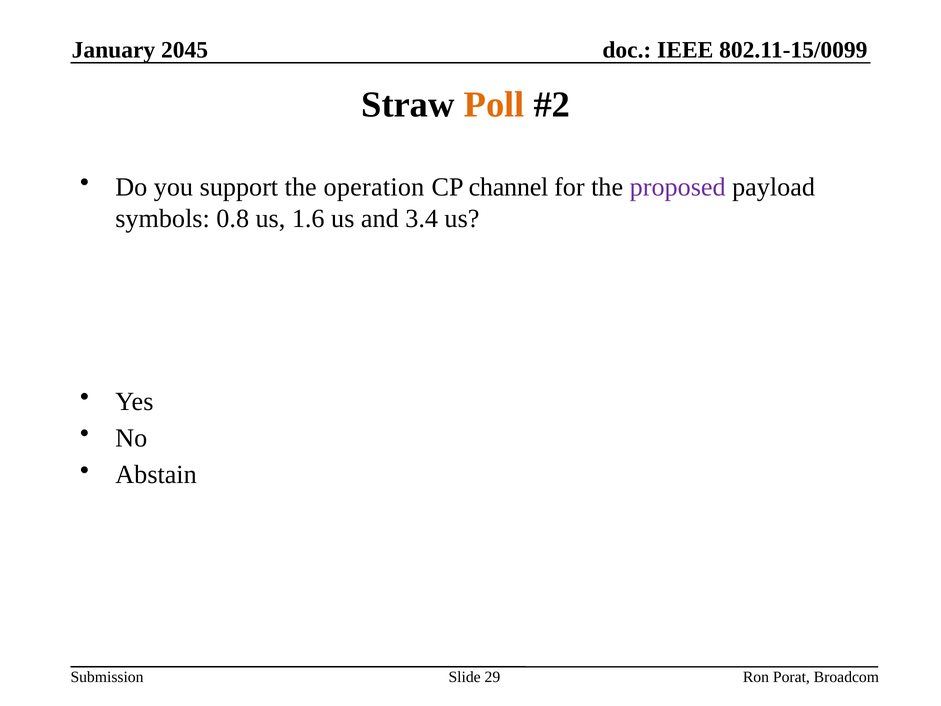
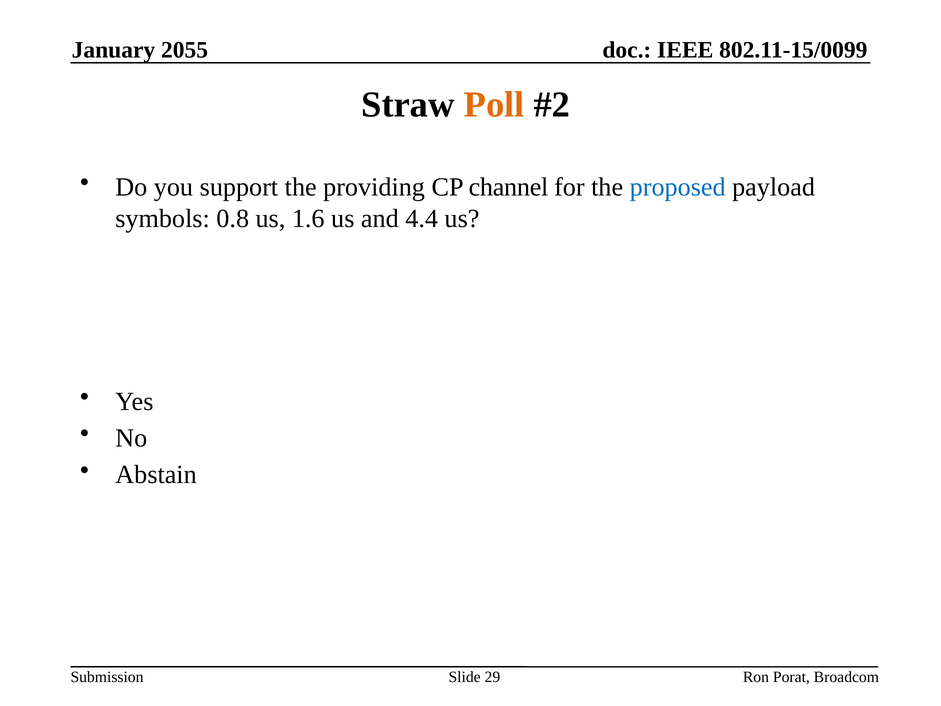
2045: 2045 -> 2055 (185, 50)
operation: operation -> providing (374, 187)
proposed colour: purple -> blue (678, 187)
3.4: 3.4 -> 4.4 (422, 218)
